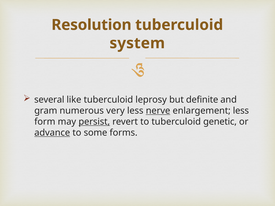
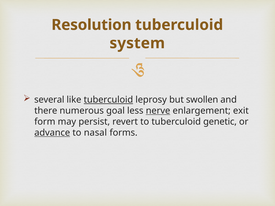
tuberculoid underline: none -> present (108, 100)
definite: definite -> swollen (202, 100)
gram: gram -> there (46, 111)
very: very -> goal (116, 111)
enlargement less: less -> exit (241, 111)
persist underline: present -> none (94, 122)
some: some -> nasal (95, 133)
